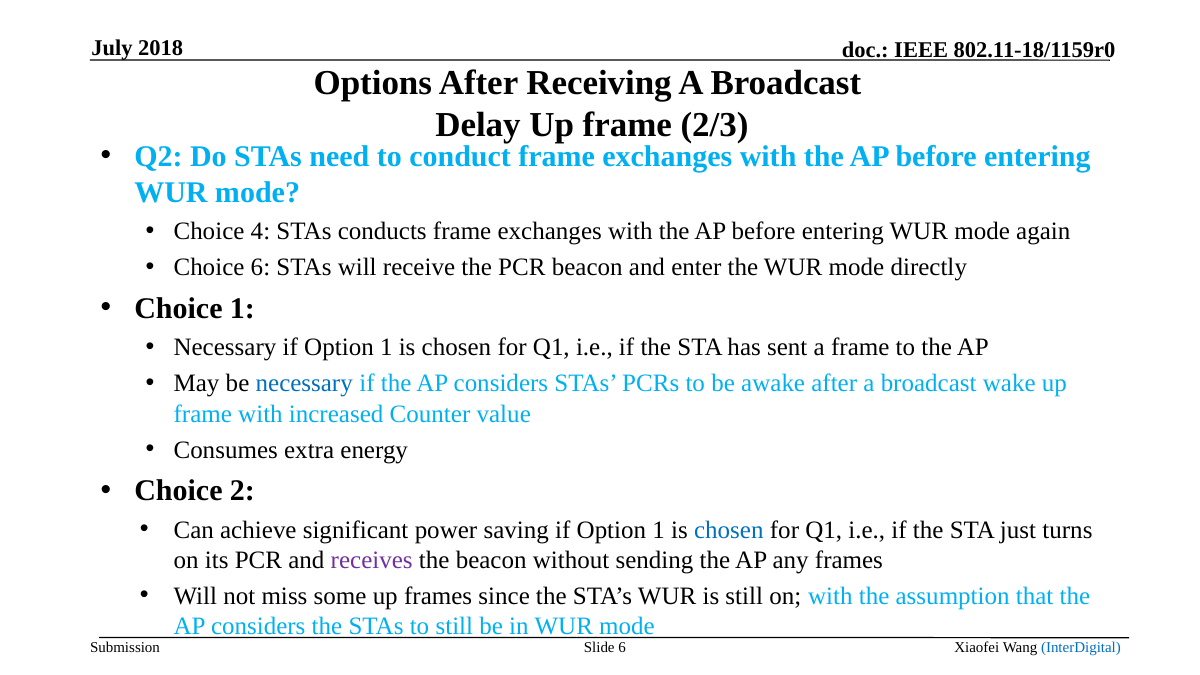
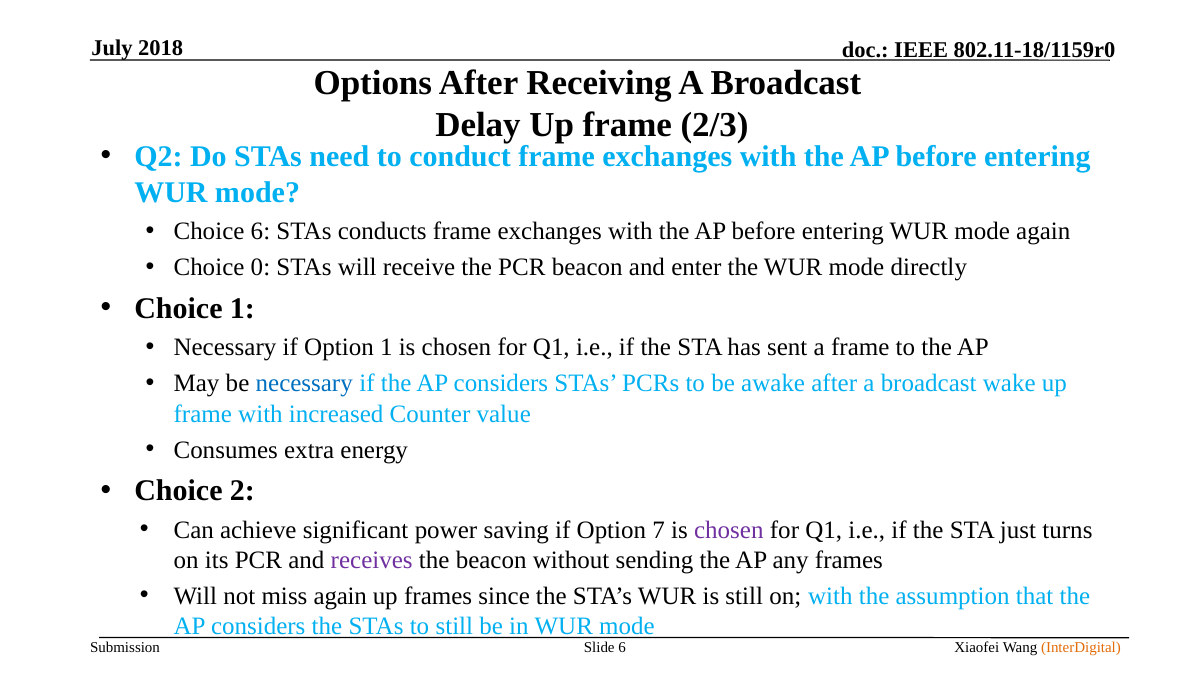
Choice 4: 4 -> 6 (260, 231)
Choice 6: 6 -> 0 (260, 268)
saving if Option 1: 1 -> 7 (659, 530)
chosen colour: blue -> purple (729, 530)
miss some: some -> again (340, 596)
InterDigital colour: blue -> orange (1081, 647)
